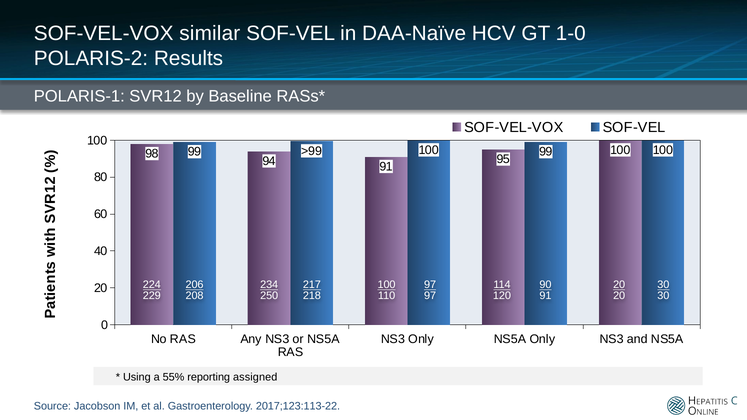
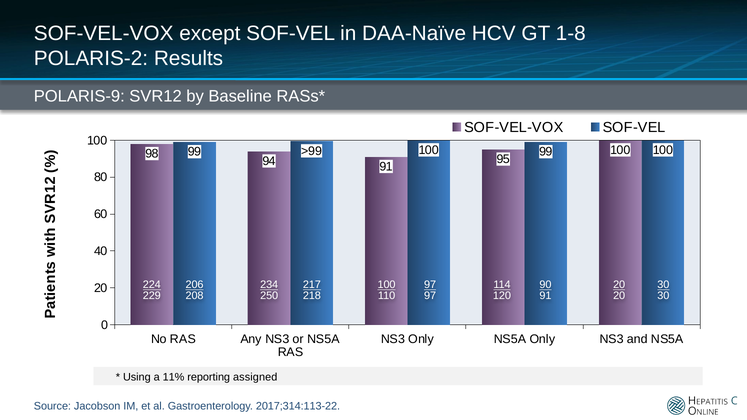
similar: similar -> except (210, 33)
1-0: 1-0 -> 1-8 (571, 33)
POLARIS-1: POLARIS-1 -> POLARIS-9 (79, 96)
55%: 55% -> 11% (174, 377)
2017;123:113-22: 2017;123:113-22 -> 2017;314:113-22 (298, 406)
